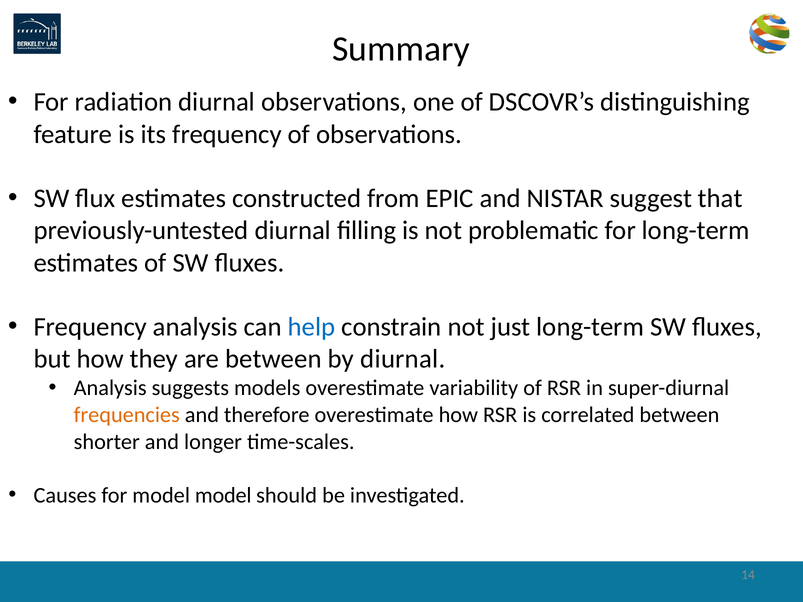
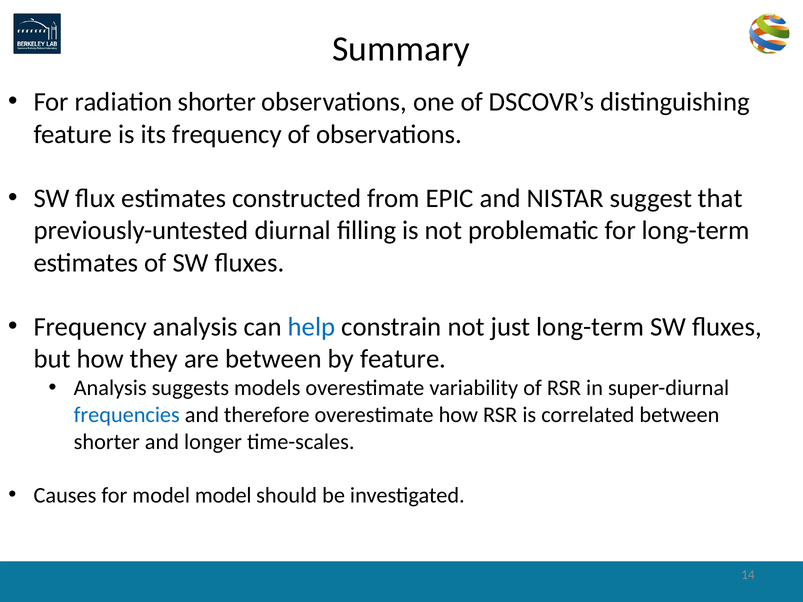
radiation diurnal: diurnal -> shorter (217, 102)
by diurnal: diurnal -> feature (403, 359)
frequencies colour: orange -> blue (127, 415)
